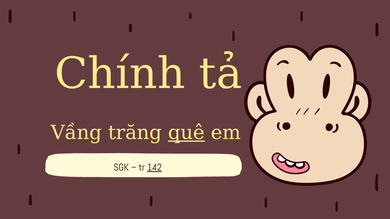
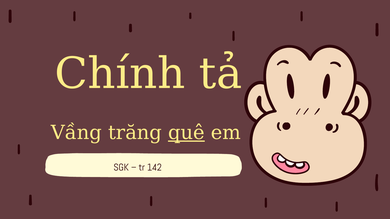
142 underline: present -> none (154, 168)
